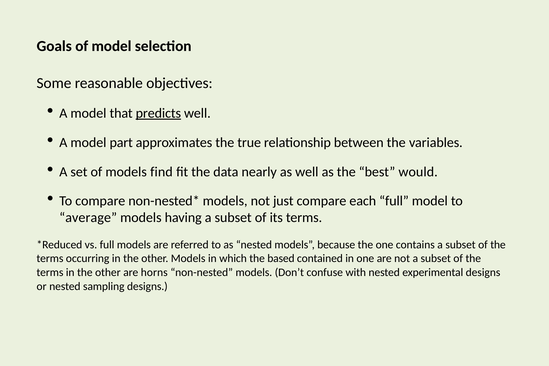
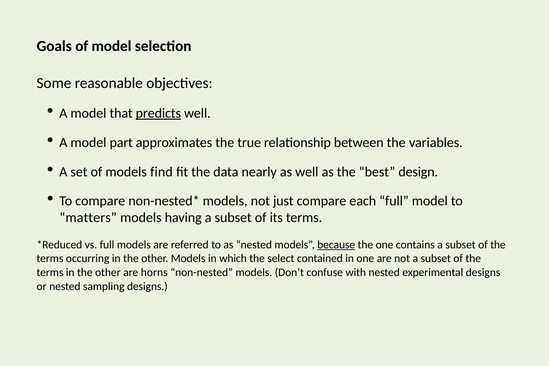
would: would -> design (418, 172)
average: average -> matters (88, 218)
because underline: none -> present (336, 245)
based: based -> select (281, 259)
